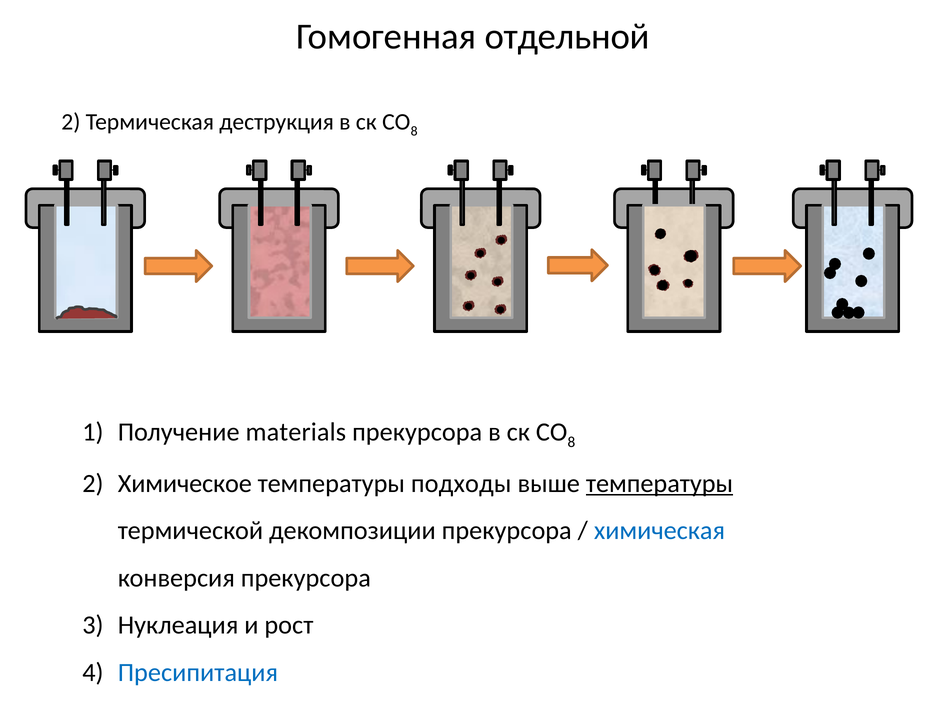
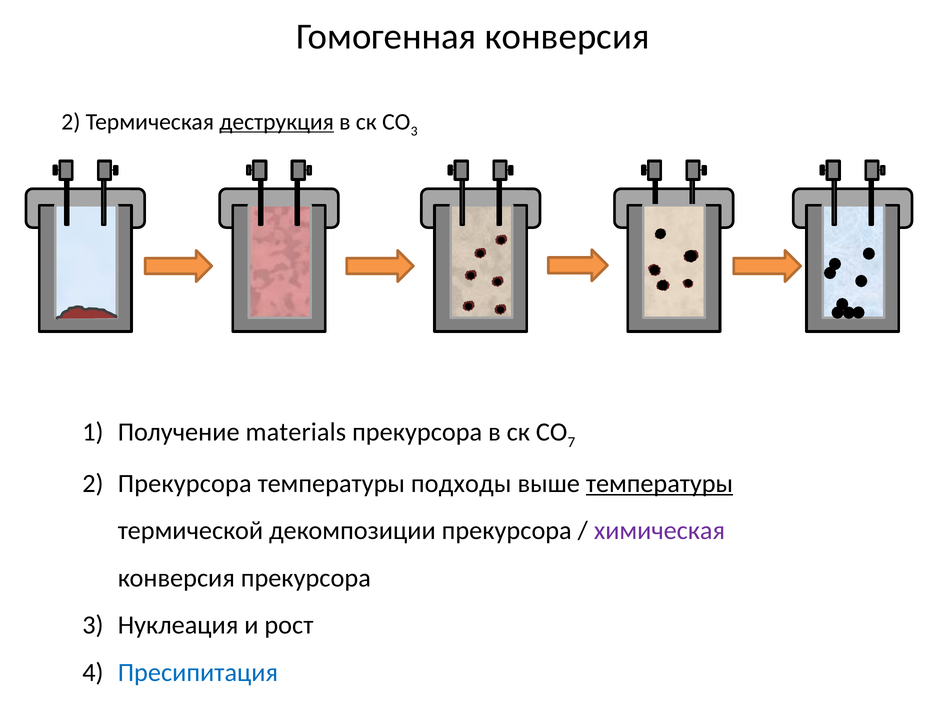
Гомогенная отдельной: отдельной -> конверсия (567, 36)
деструкция underline: none -> present (277, 122)
8: 8 -> 3 (414, 131)
8: 8 -> 7 (571, 442)
2 Химическое: Химическое -> Прекурсора (185, 484)
химическая colour: blue -> purple (659, 531)
